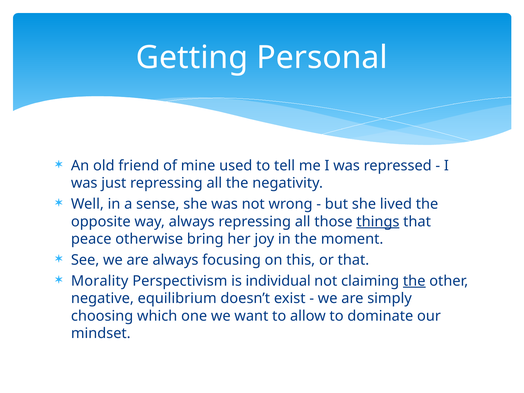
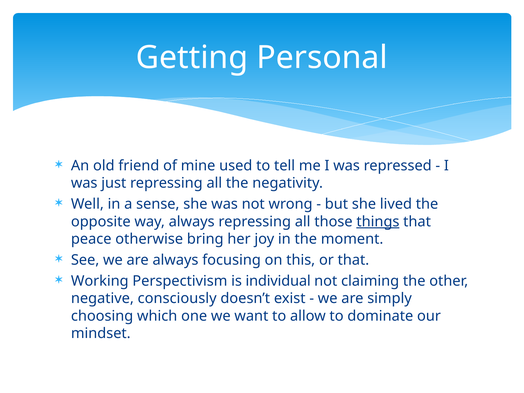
Morality: Morality -> Working (100, 281)
the underline: present -> none (414, 281)
equilibrium: equilibrium -> consciously (177, 298)
